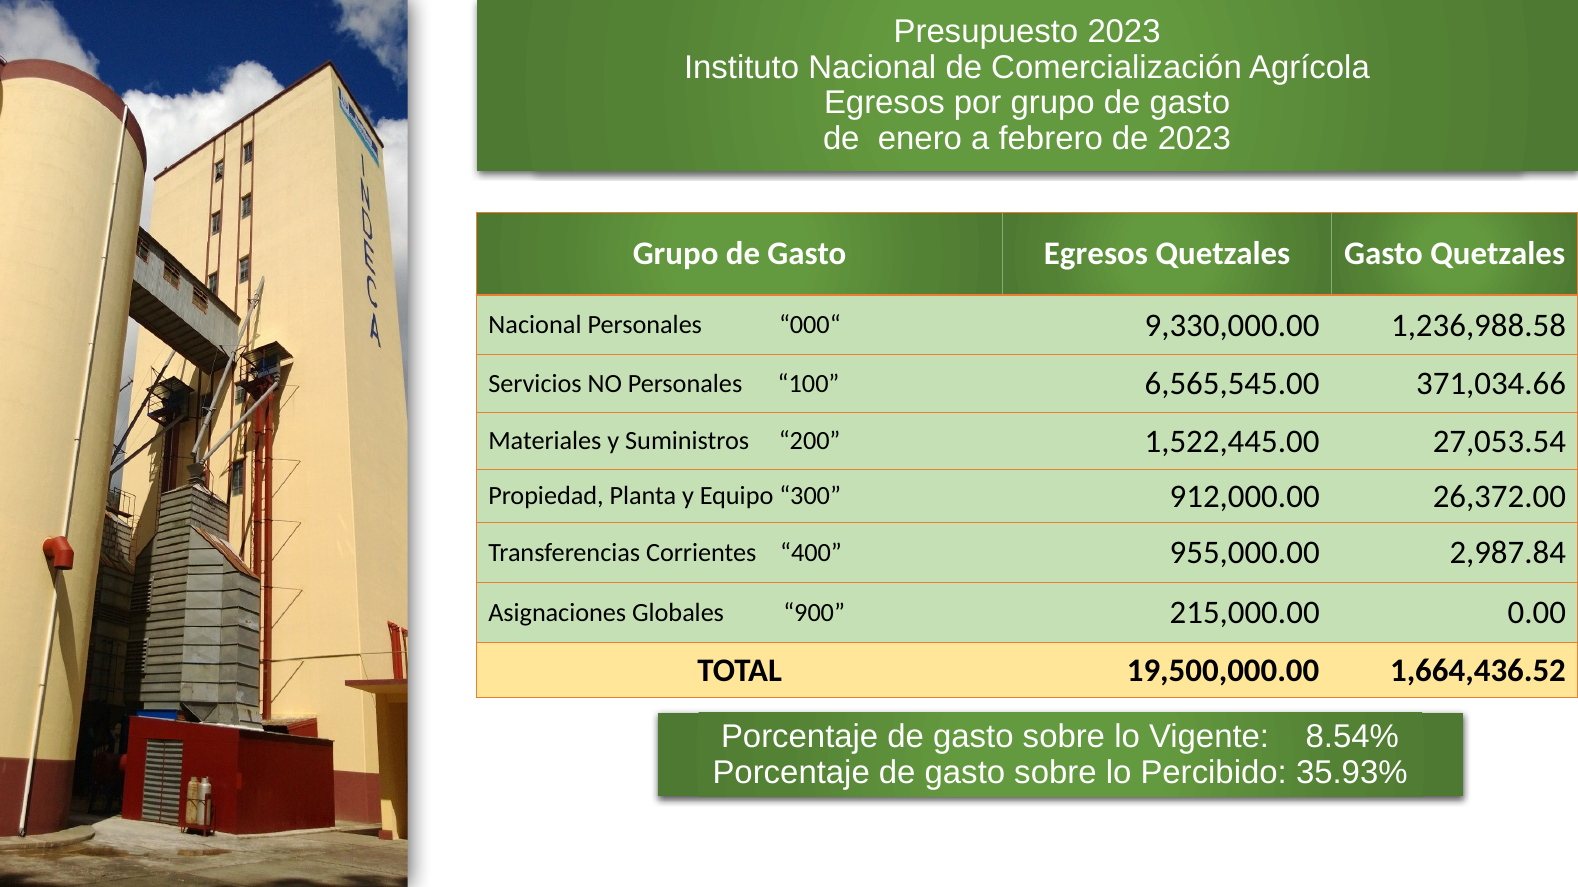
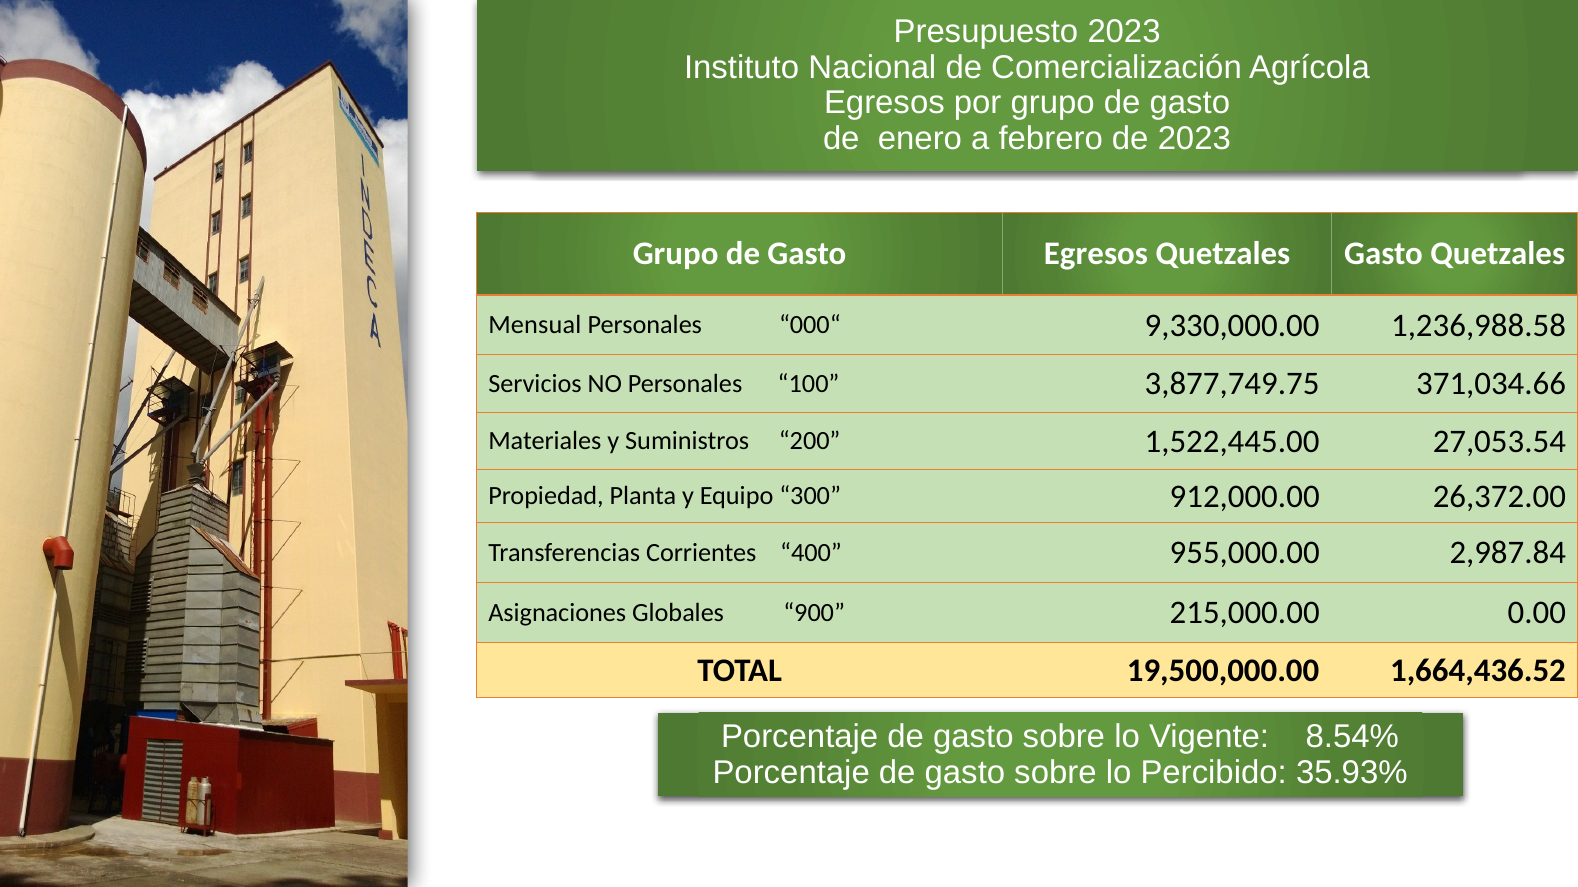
Nacional: Nacional -> Mensual (535, 326)
6,565,545.00: 6,565,545.00 -> 3,877,749.75 (1232, 384)
